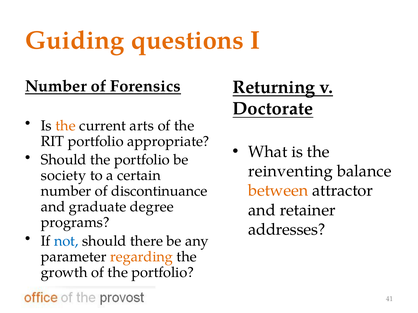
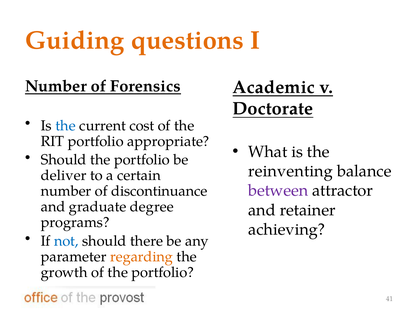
Returning: Returning -> Academic (274, 87)
the colour: orange -> blue (66, 126)
arts: arts -> cost (142, 126)
society: society -> deliver (64, 176)
between colour: orange -> purple (278, 191)
addresses: addresses -> achieving (287, 230)
